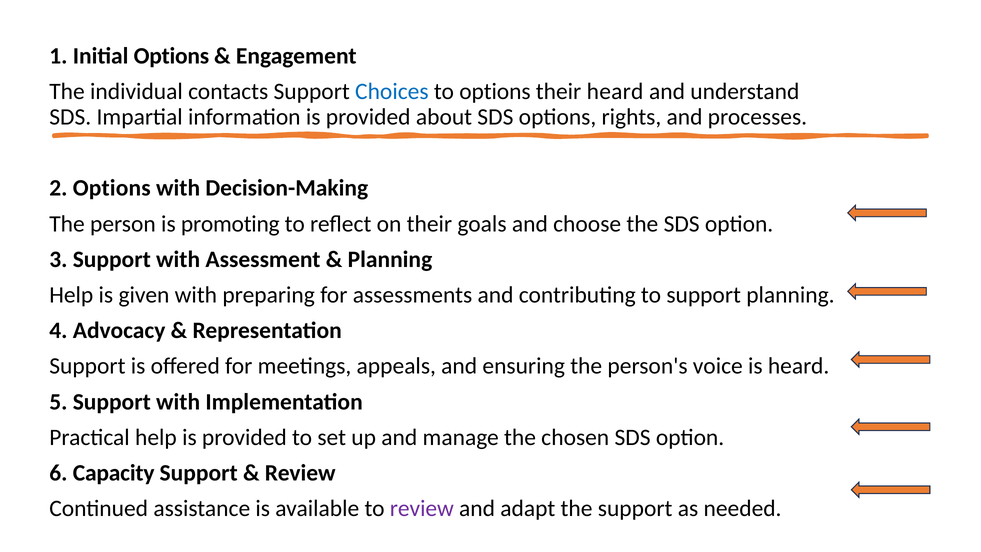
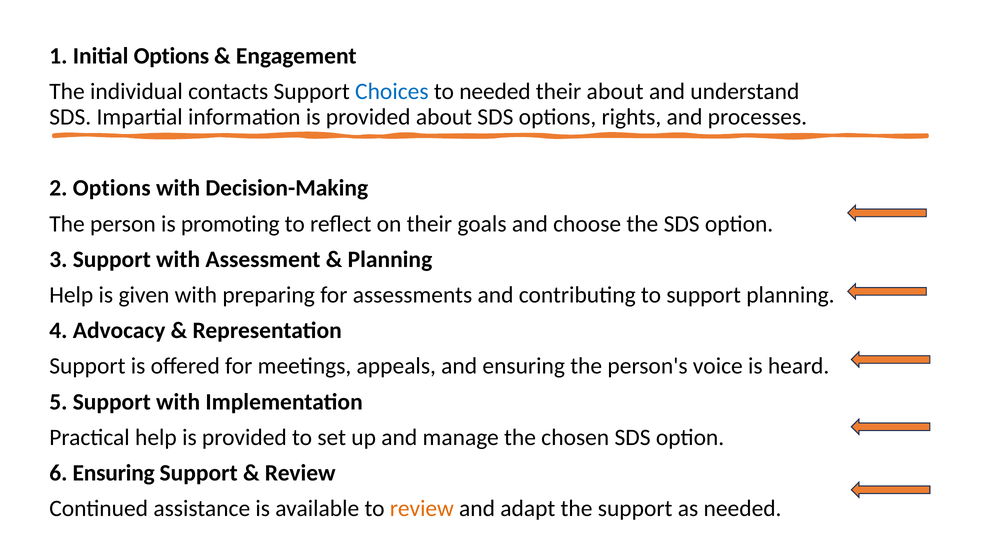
to options: options -> needed (495, 92)
their heard: heard -> about (615, 92)
6 Capacity: Capacity -> Ensuring (114, 473)
review colour: purple -> orange (422, 509)
